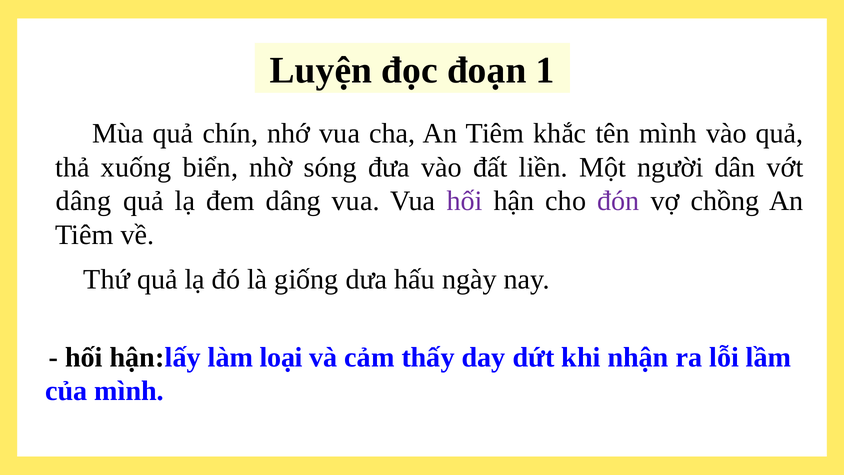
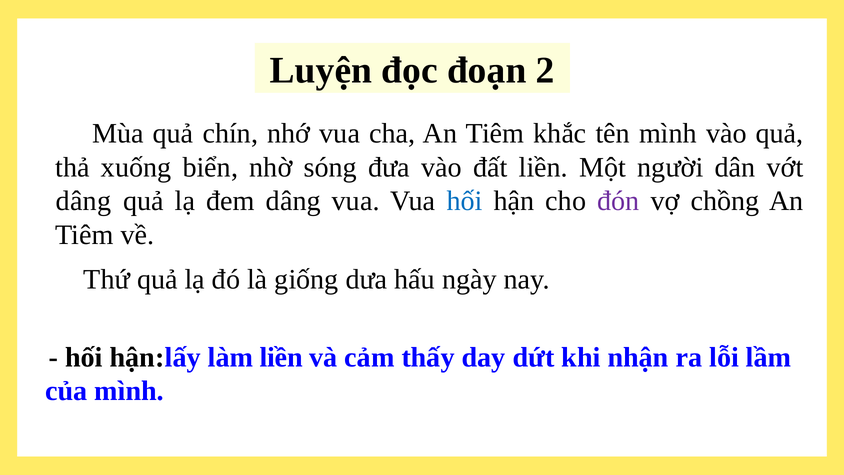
1: 1 -> 2 (545, 70)
hối colour: purple -> blue (464, 201)
làm loại: loại -> liền (281, 357)
